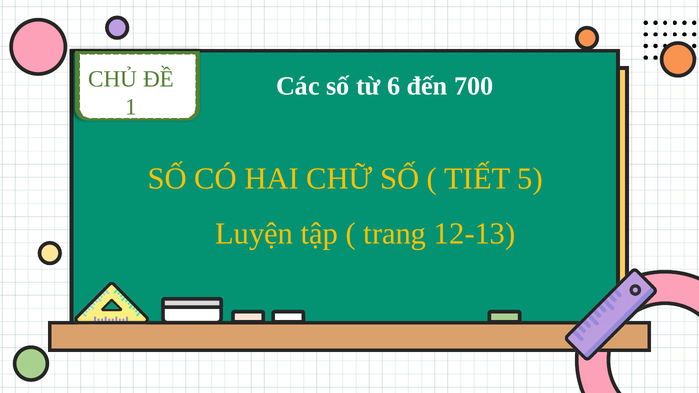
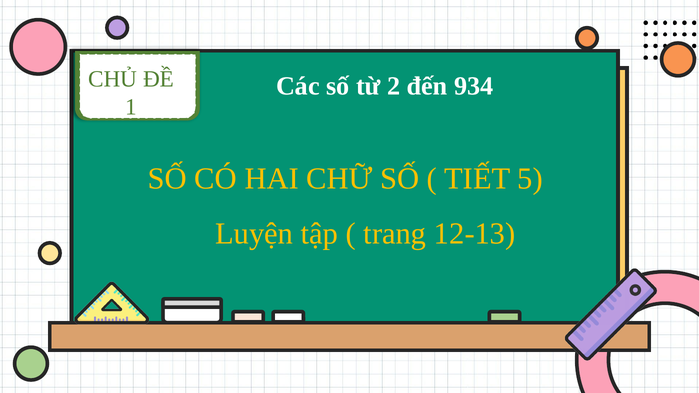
6: 6 -> 2 (394, 86)
700: 700 -> 934 (474, 86)
